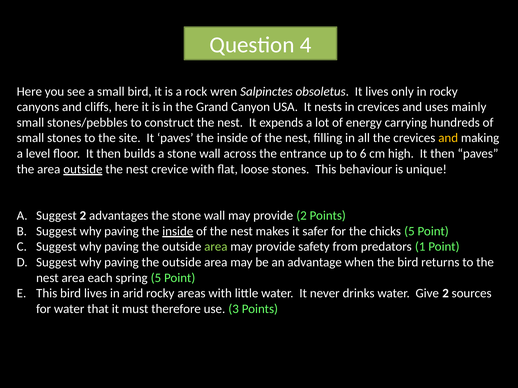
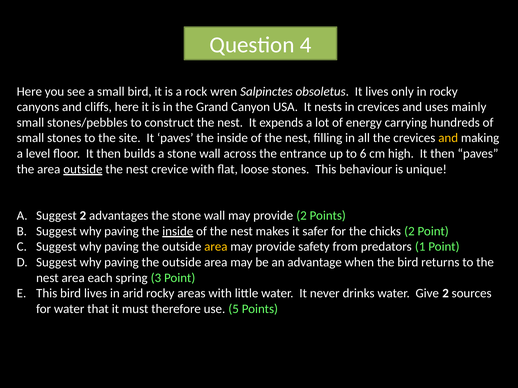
chicks 5: 5 -> 2 (409, 231)
area colour: light green -> yellow (216, 247)
spring 5: 5 -> 3 (156, 278)
3: 3 -> 5 (234, 309)
